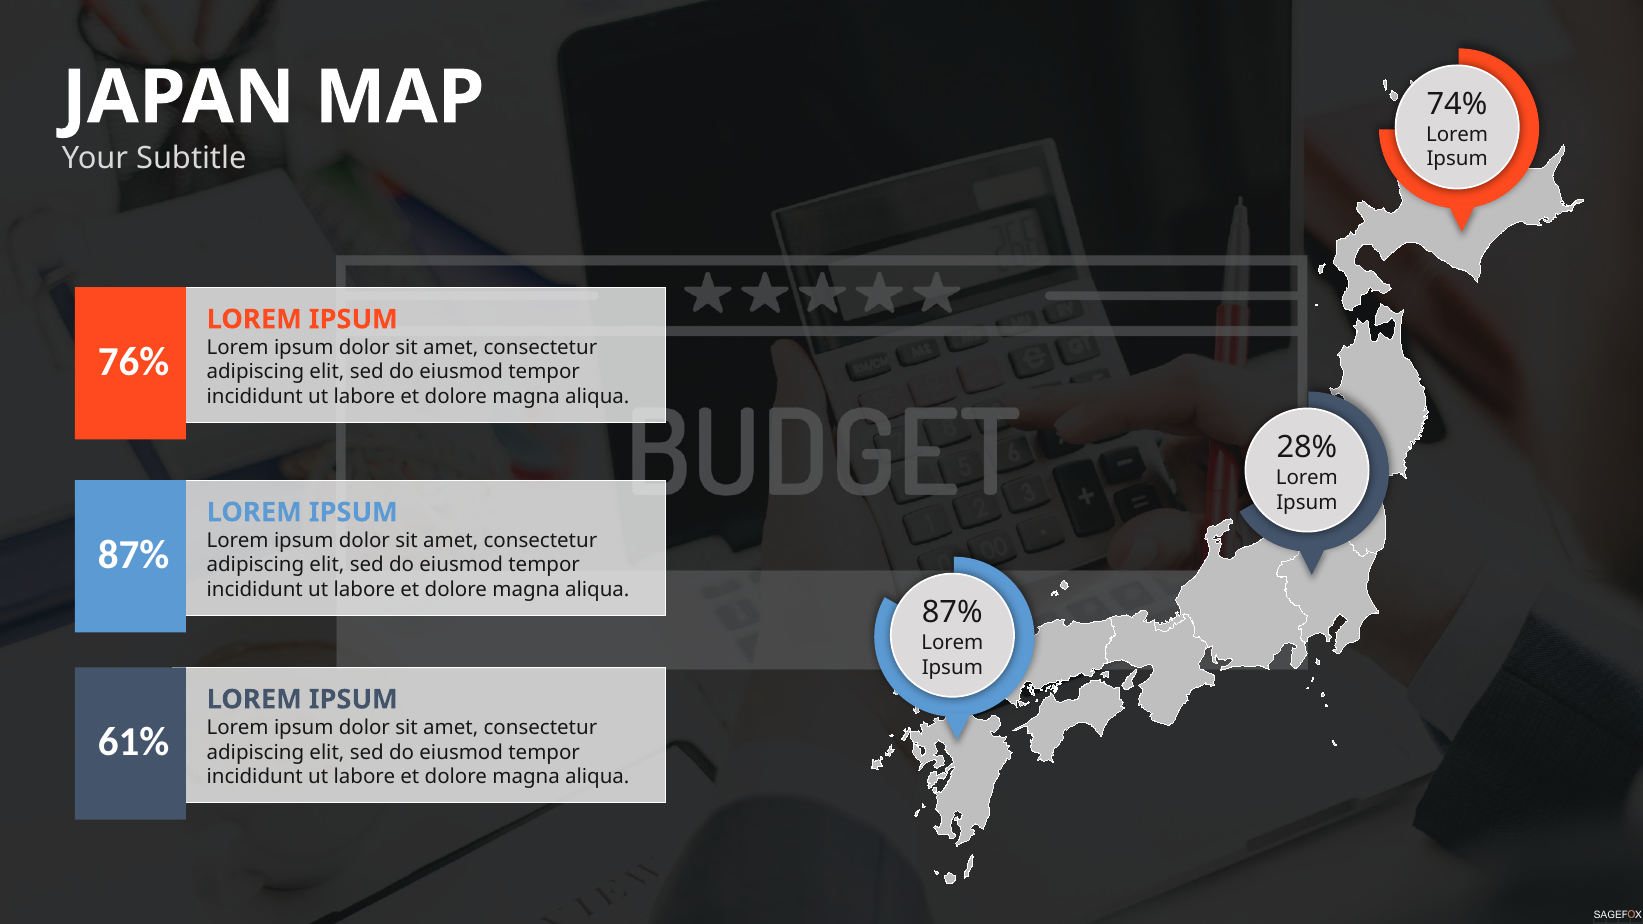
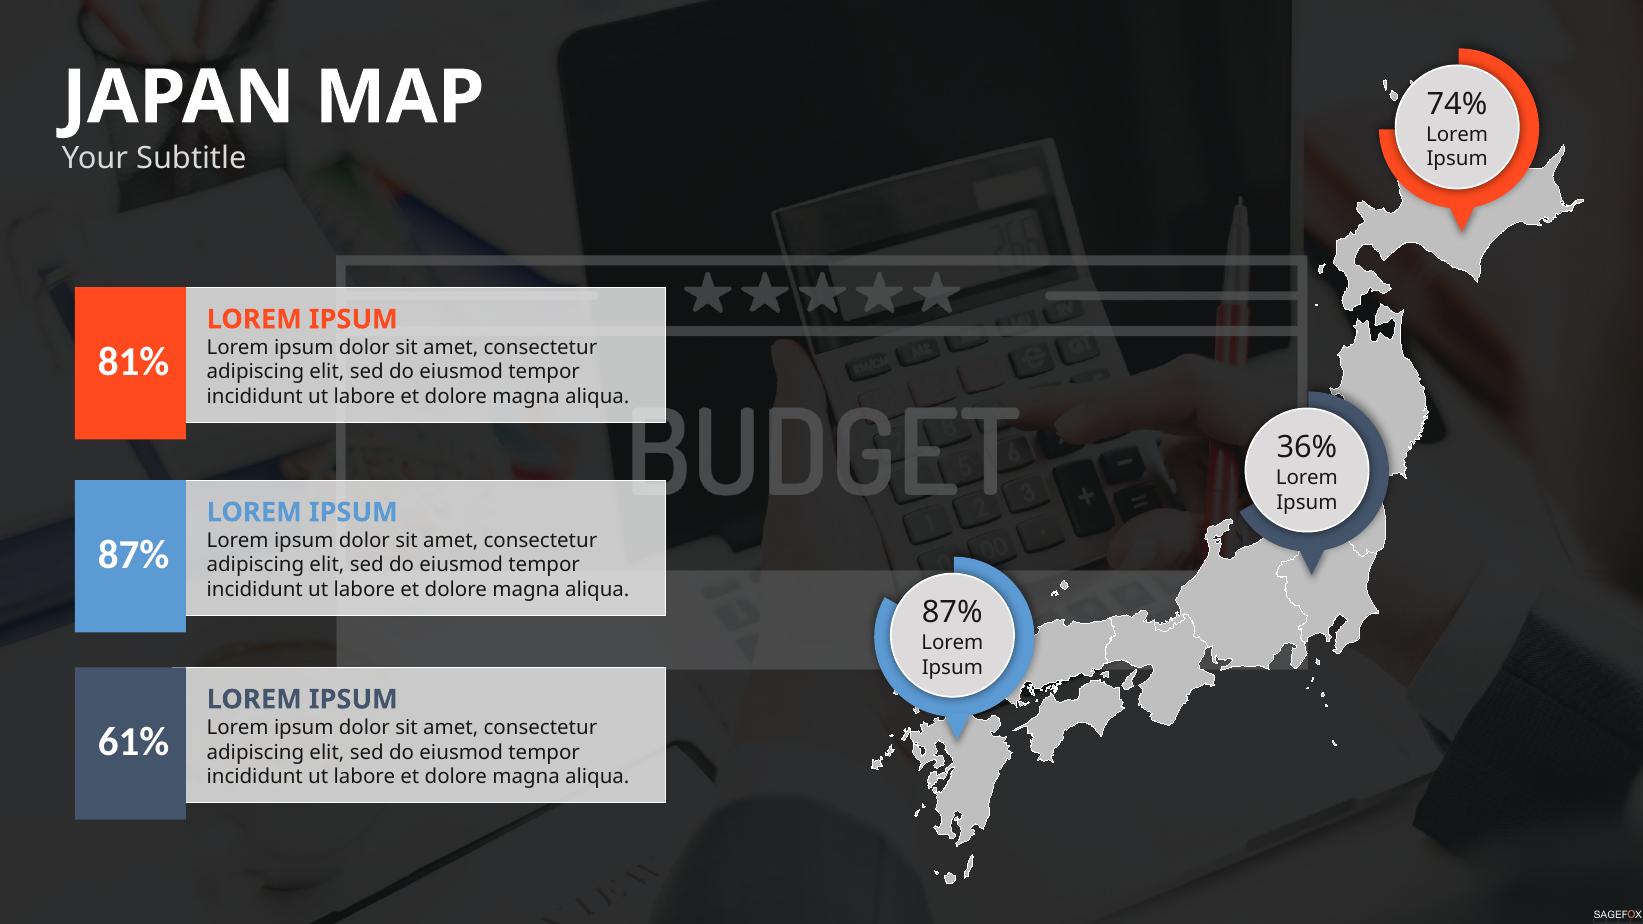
76%: 76% -> 81% (134, 362)
28%: 28% -> 36% (1307, 448)
